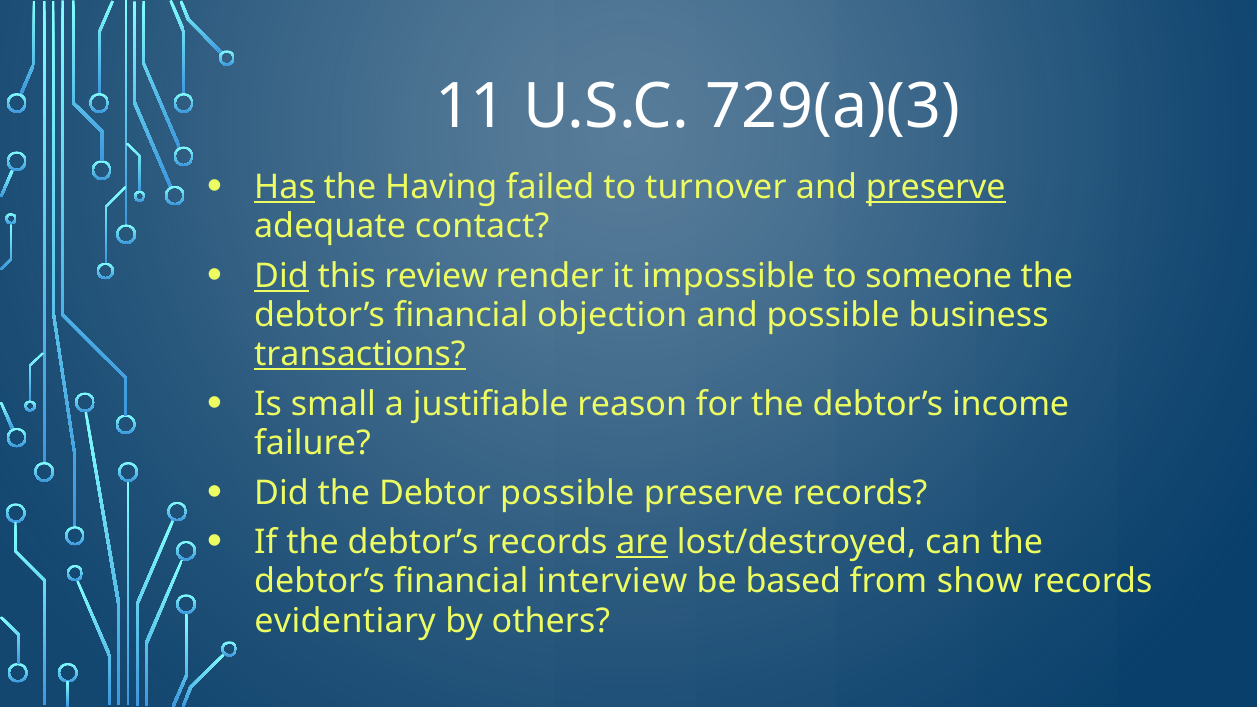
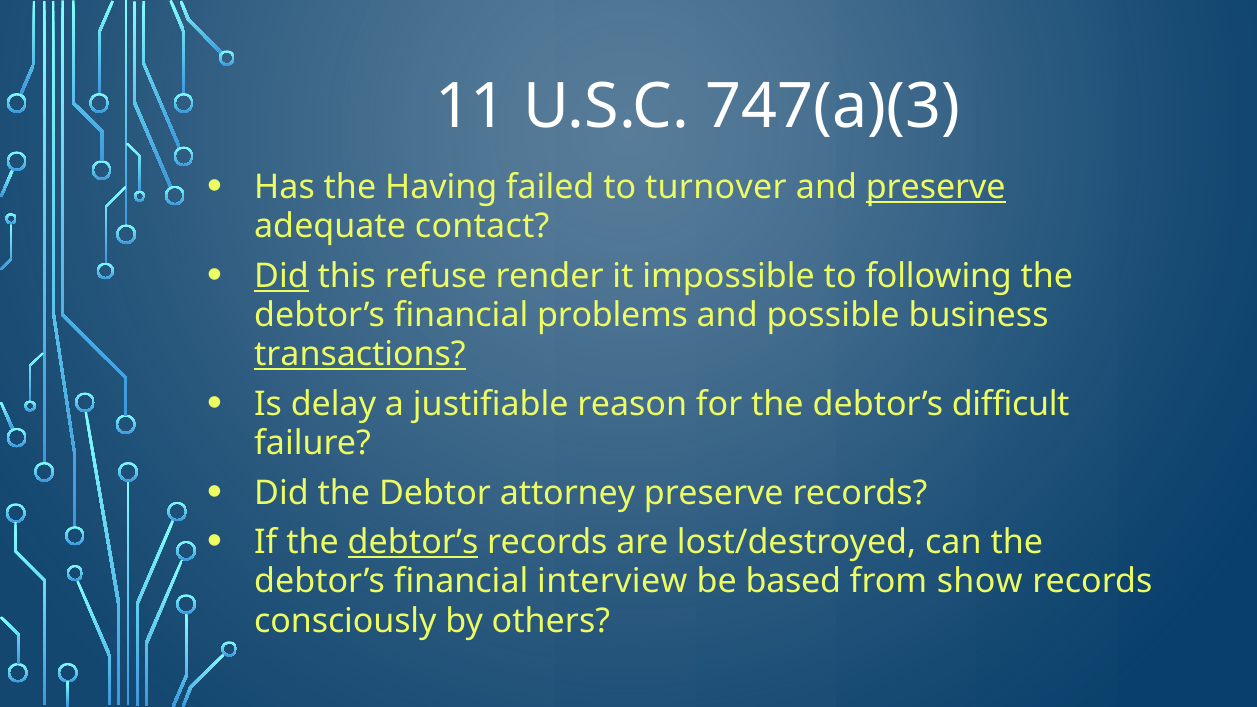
729(a)(3: 729(a)(3 -> 747(a)(3 (833, 107)
Has underline: present -> none (285, 187)
review: review -> refuse (436, 276)
someone: someone -> following (939, 276)
objection: objection -> problems (613, 315)
small: small -> delay (333, 404)
income: income -> difficult (1011, 404)
Debtor possible: possible -> attorney (567, 493)
debtor’s underline: none -> present (413, 542)
are underline: present -> none (642, 542)
evidentiary: evidentiary -> consciously (345, 621)
